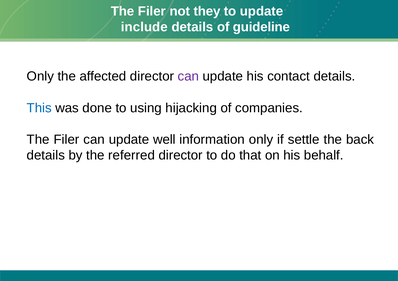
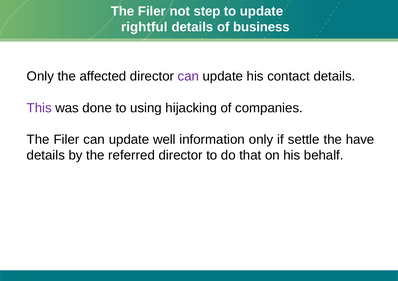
they: they -> step (207, 11)
include: include -> rightful (144, 27)
guideline: guideline -> business (261, 27)
This colour: blue -> purple (39, 108)
back: back -> have (360, 140)
